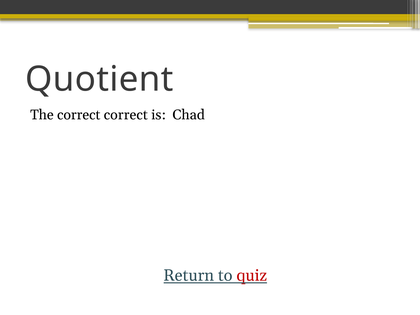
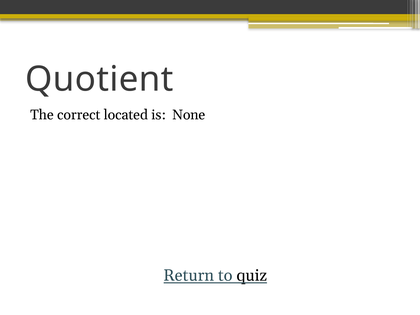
correct correct: correct -> located (126, 115)
Chad: Chad -> None (189, 115)
quiz colour: red -> black (252, 276)
